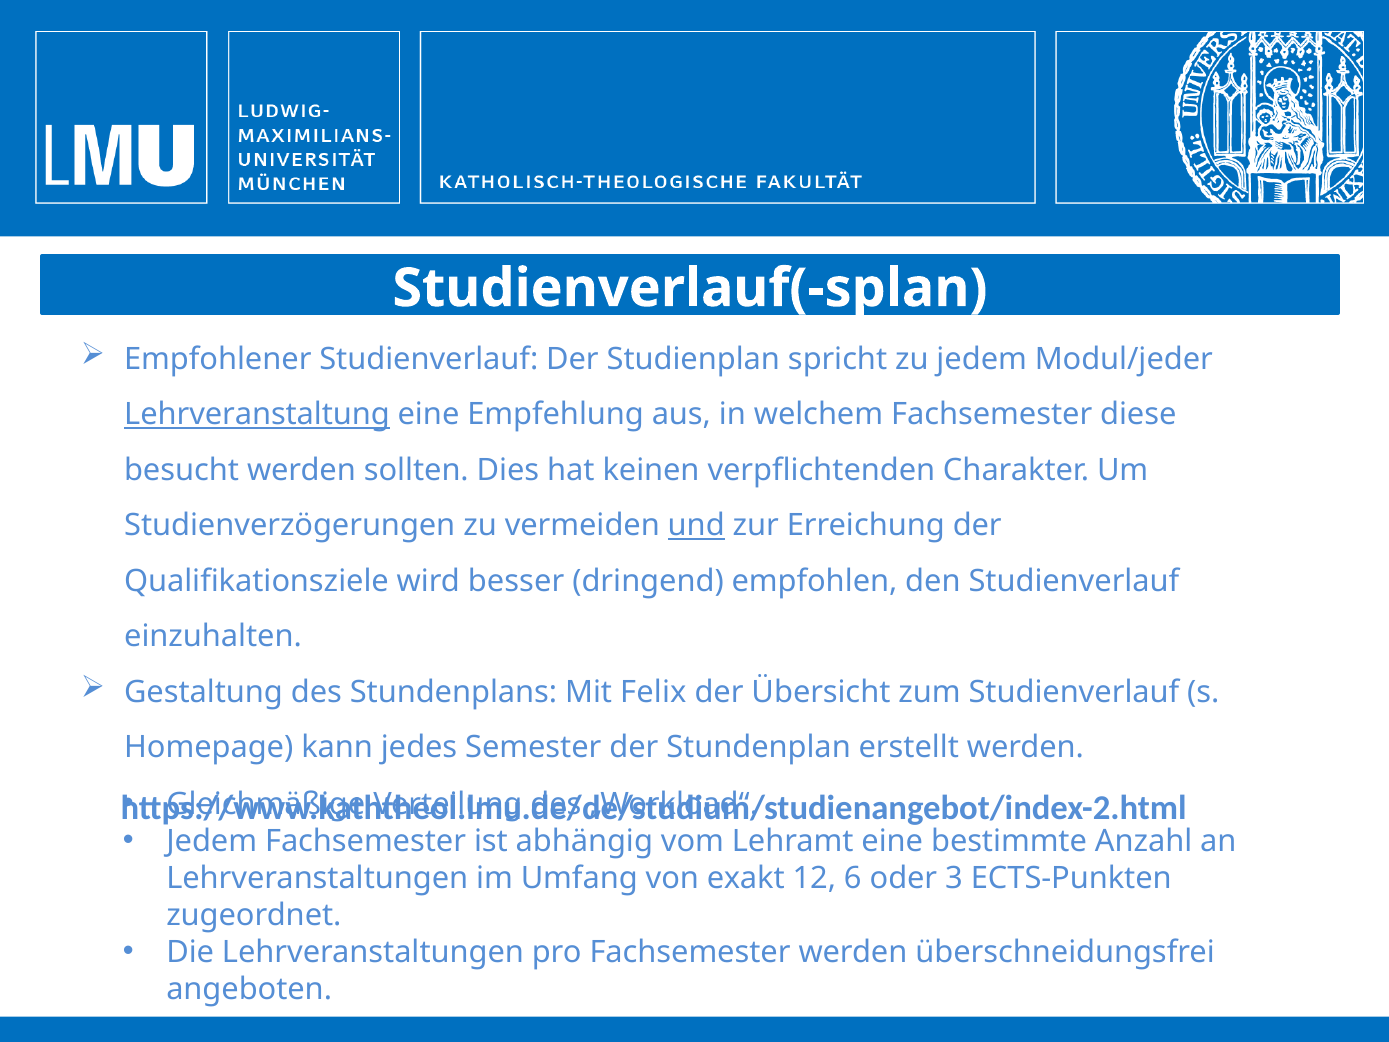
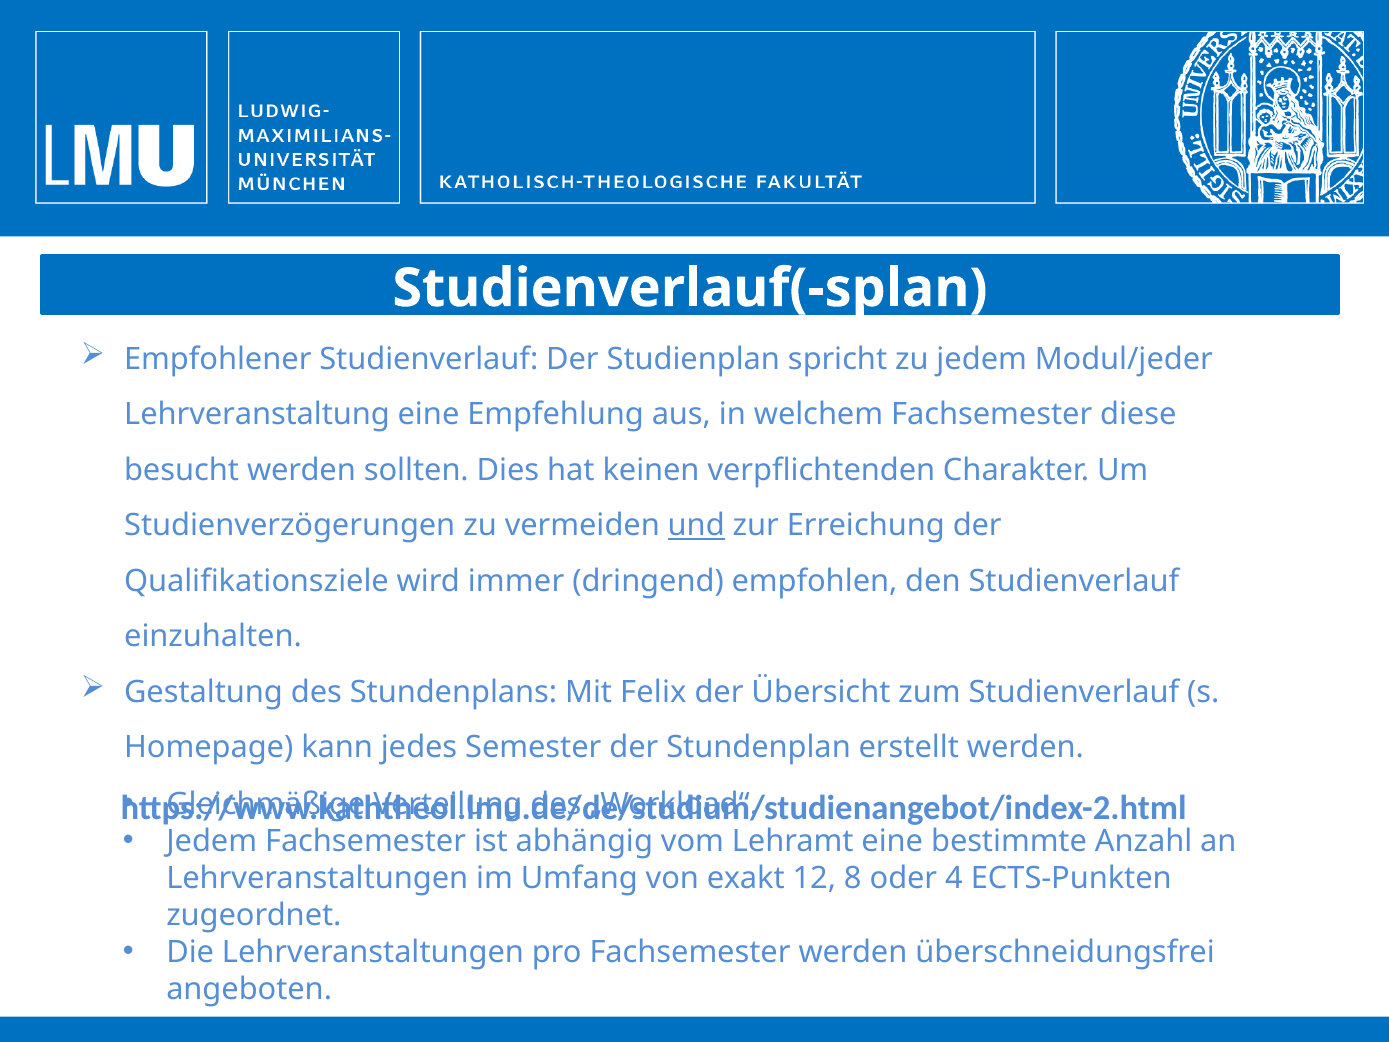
Lehrveranstaltung underline: present -> none (257, 415)
besser: besser -> immer (516, 581)
6: 6 -> 8 (853, 878)
3: 3 -> 4 (954, 878)
